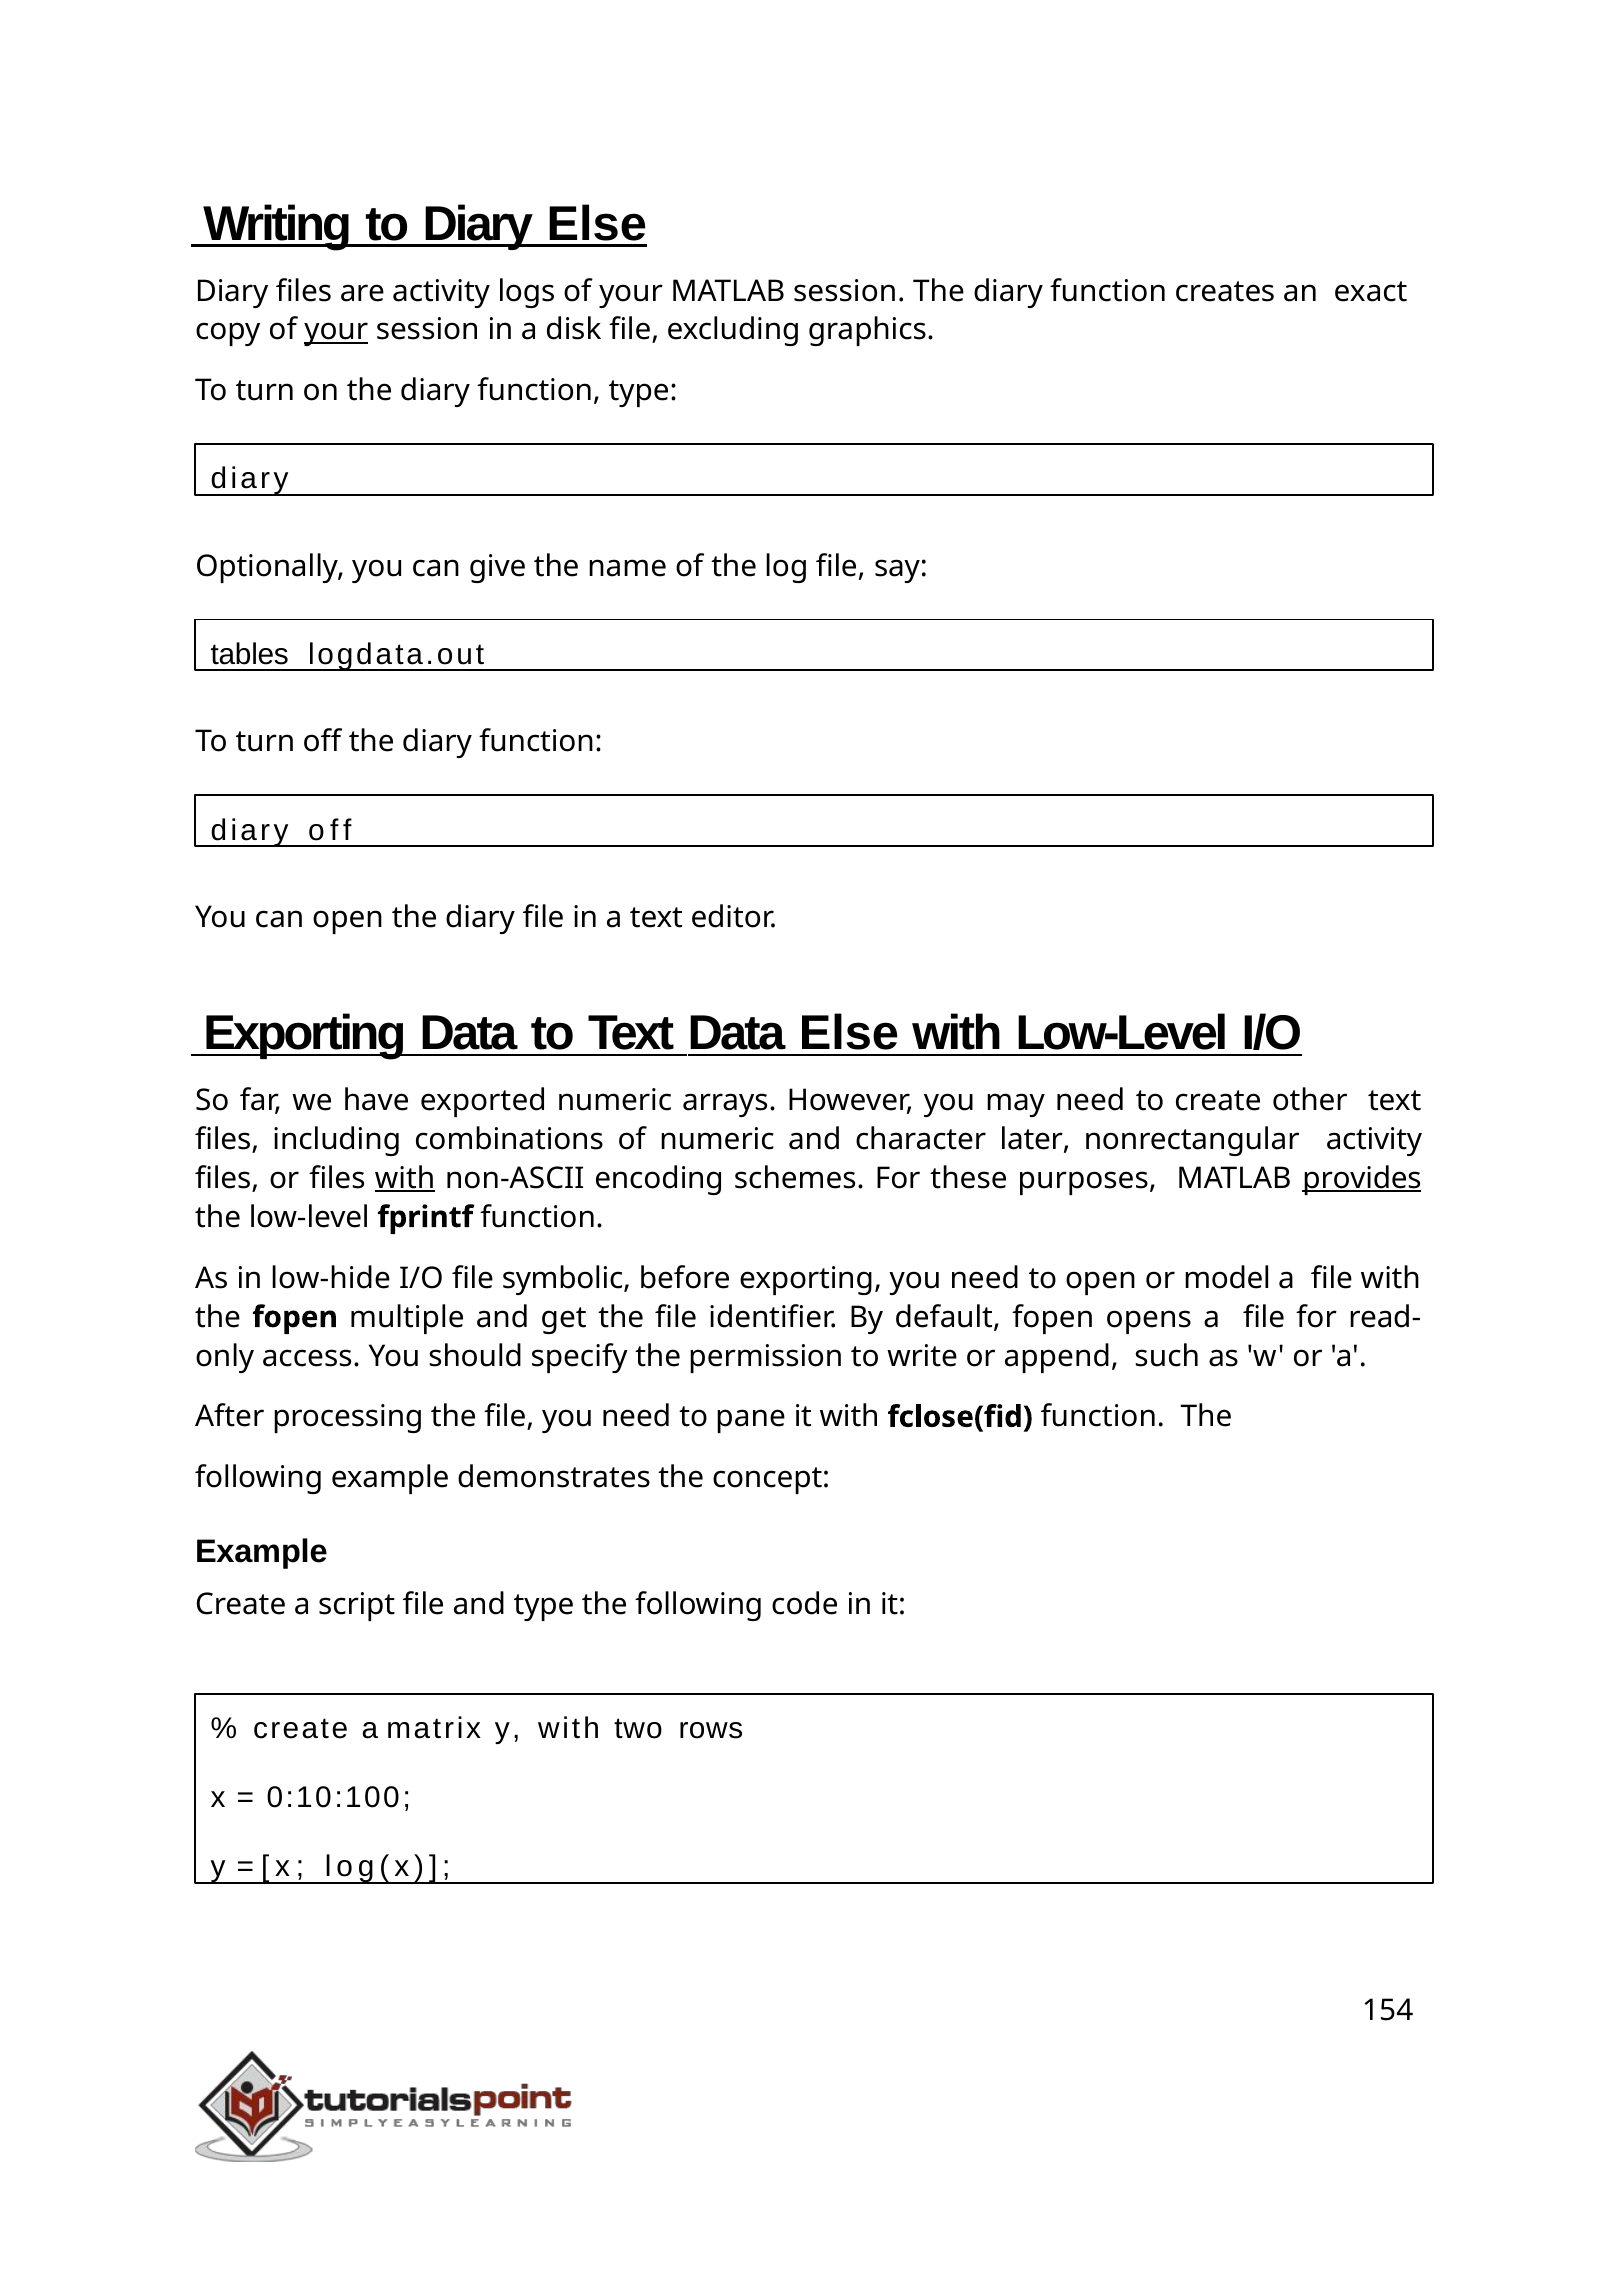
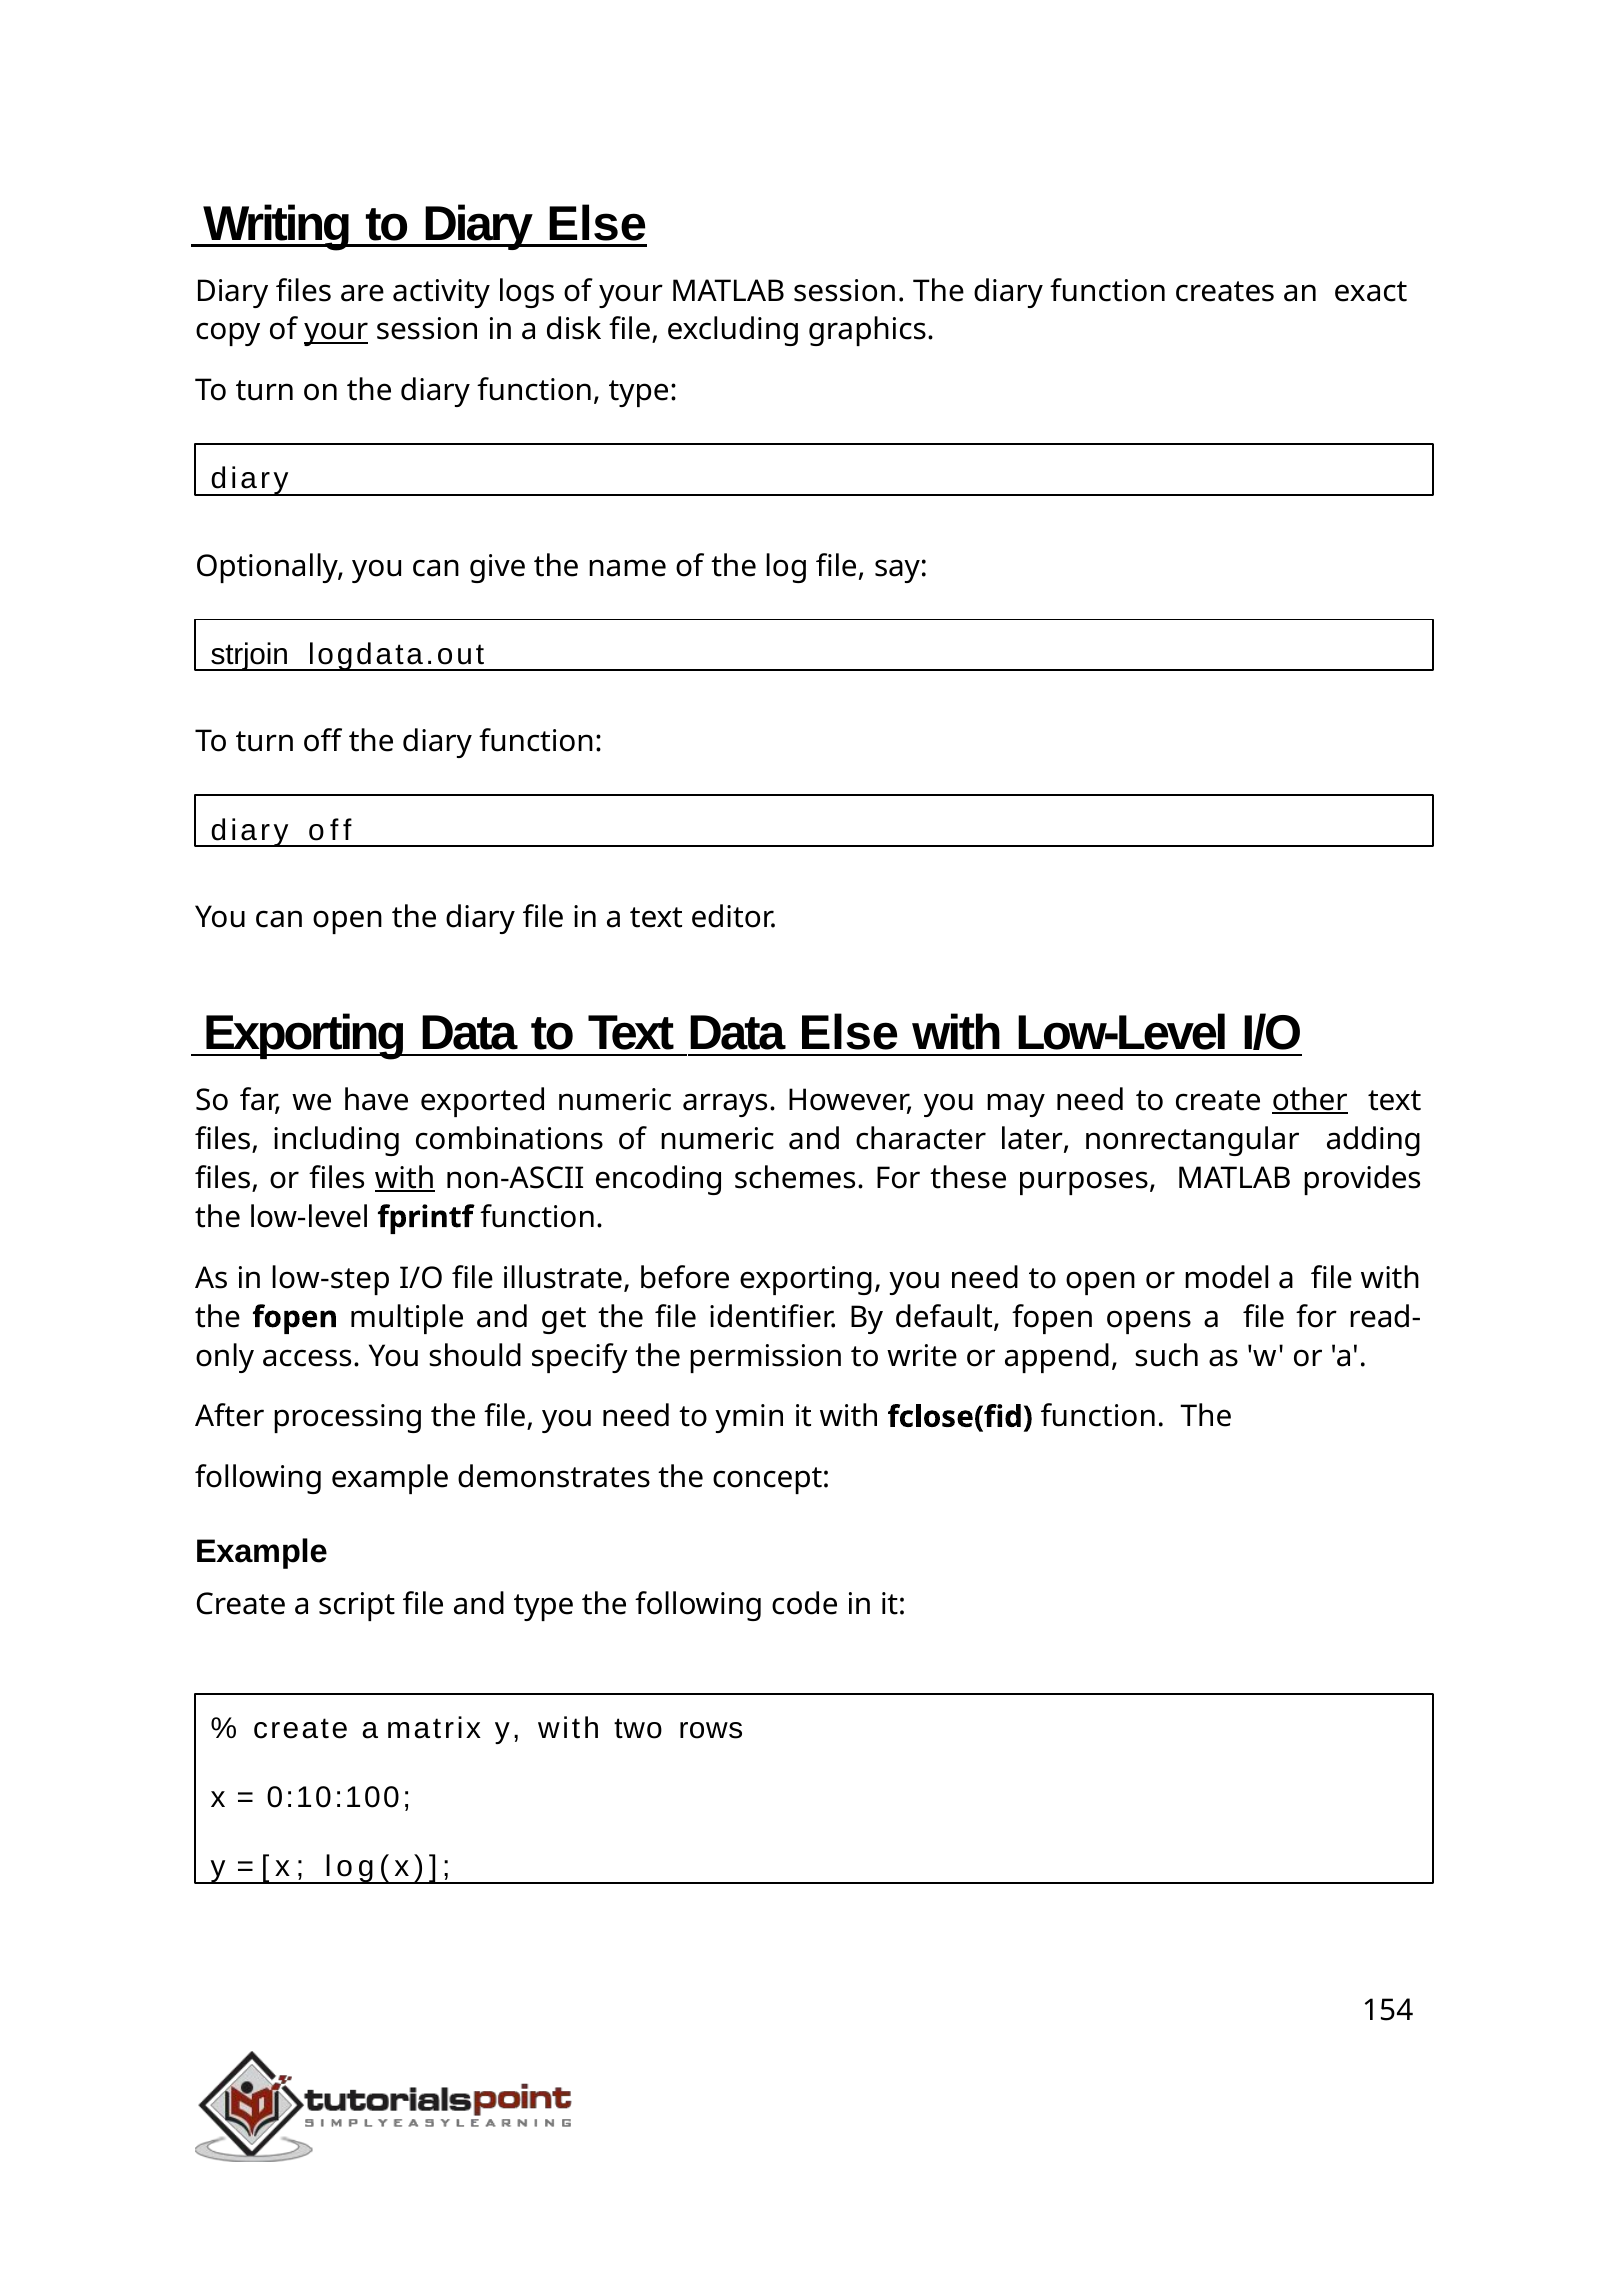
tables: tables -> strjoin (250, 655)
other underline: none -> present (1310, 1101)
nonrectangular activity: activity -> adding (1374, 1140)
provides underline: present -> none (1362, 1179)
low-hide: low-hide -> low-step (330, 1279)
symbolic: symbolic -> illustrate (566, 1279)
pane: pane -> ymin (751, 1417)
